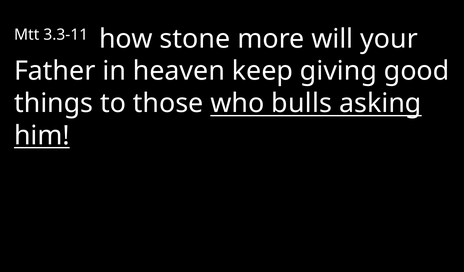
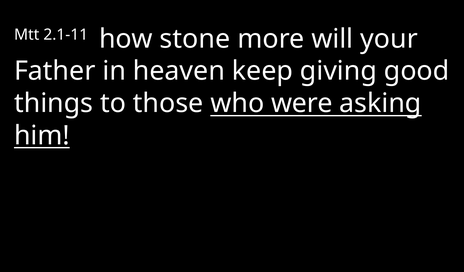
3.3-11: 3.3-11 -> 2.1-11 (66, 35)
bulls: bulls -> were (302, 103)
